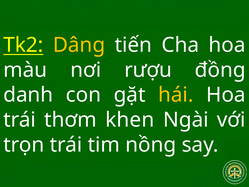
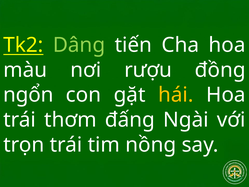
Dâng colour: yellow -> light green (79, 45)
danh: danh -> ngổn (28, 95)
khen: khen -> đấng (130, 120)
